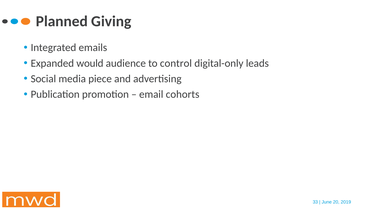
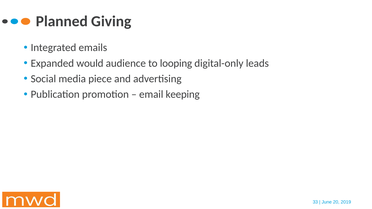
control: control -> looping (176, 63)
cohorts: cohorts -> keeping (183, 95)
